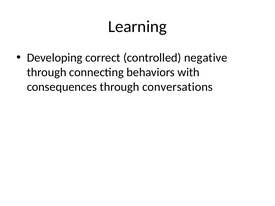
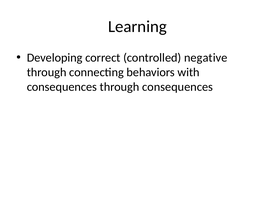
through conversations: conversations -> consequences (178, 87)
